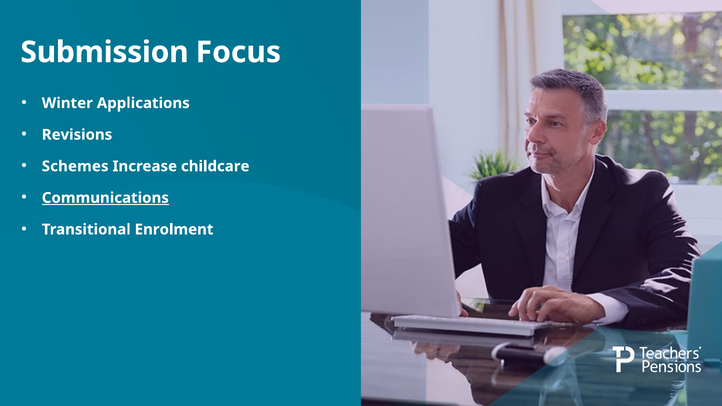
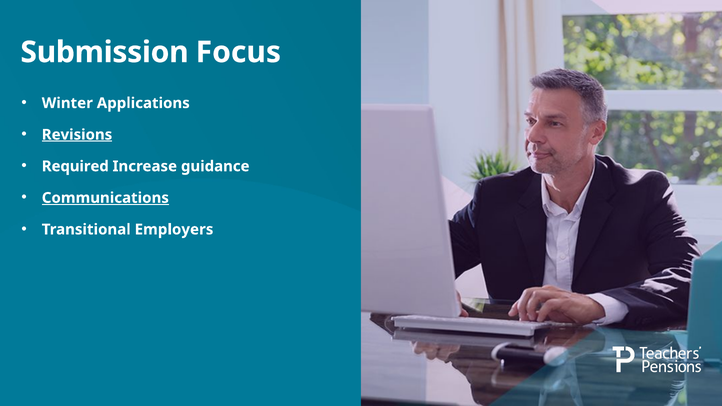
Revisions underline: none -> present (77, 135)
Schemes: Schemes -> Required (75, 166)
childcare: childcare -> guidance (215, 166)
Enrolment: Enrolment -> Employers (174, 230)
